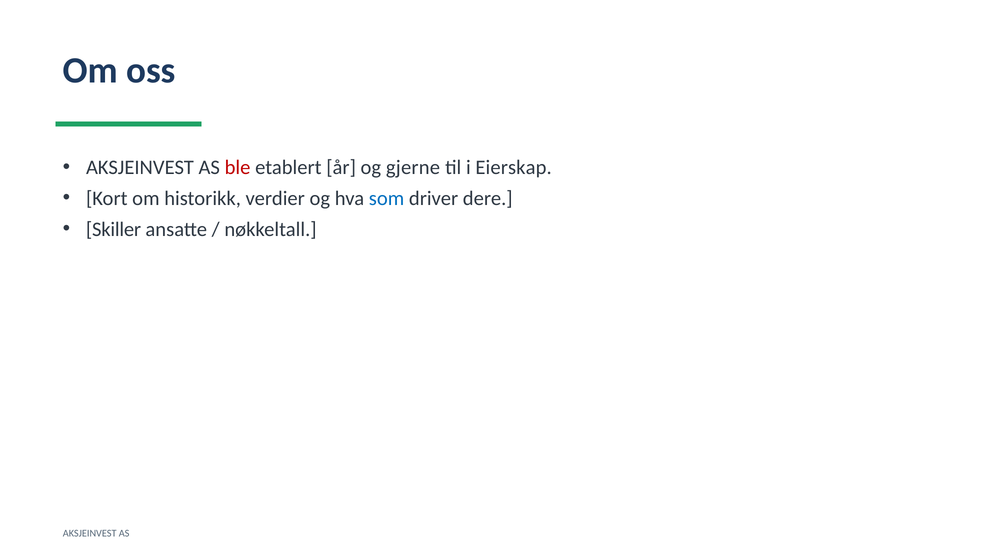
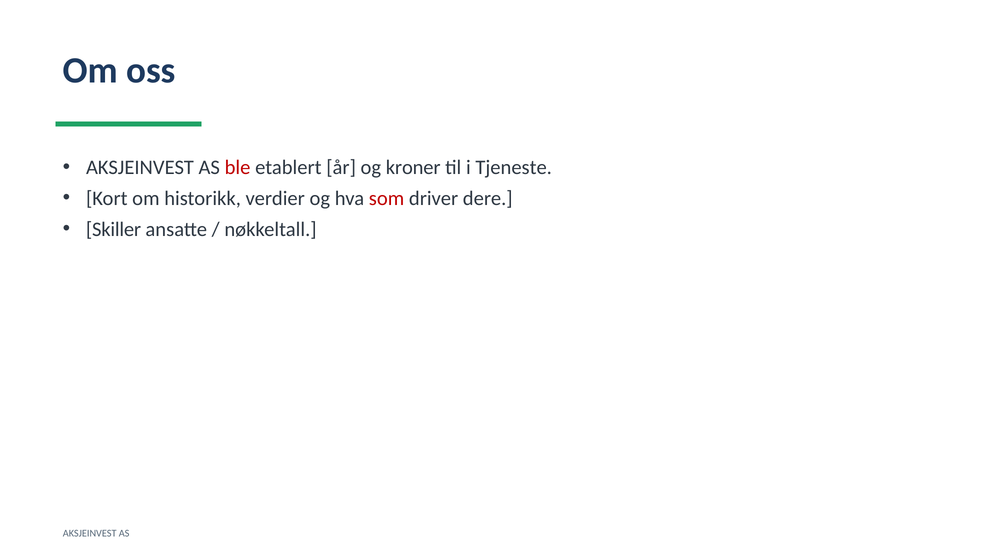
gjerne: gjerne -> kroner (413, 167)
Eierskap: Eierskap -> Tjeneste (514, 167)
som colour: blue -> red (387, 198)
